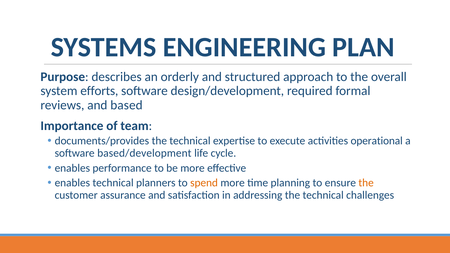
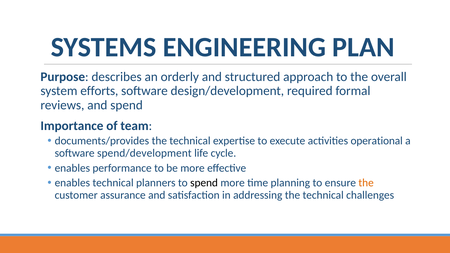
and based: based -> spend (127, 105)
based/development: based/development -> spend/development (144, 153)
spend colour: orange -> black (204, 183)
